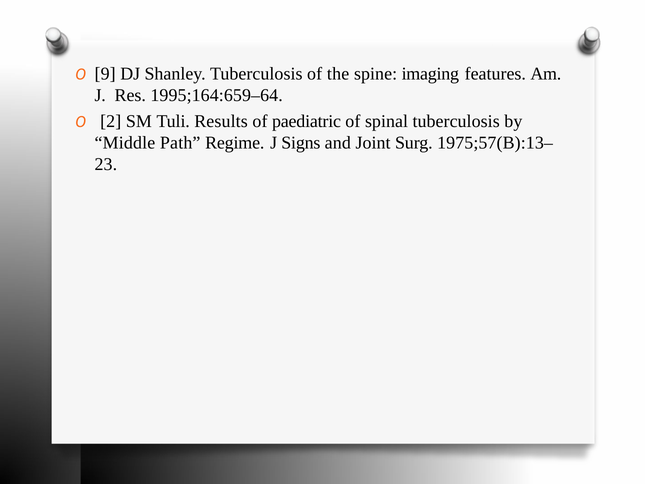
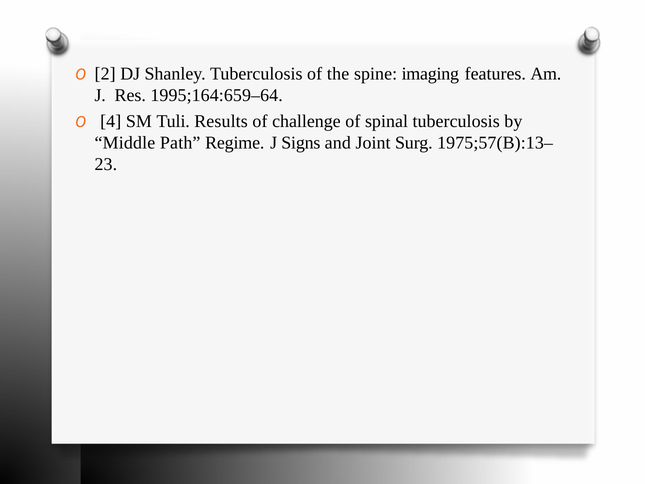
9: 9 -> 2 (105, 74)
2: 2 -> 4 (111, 121)
paediatric: paediatric -> challenge (306, 121)
